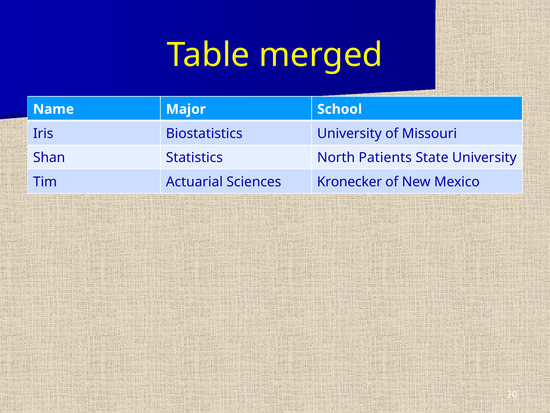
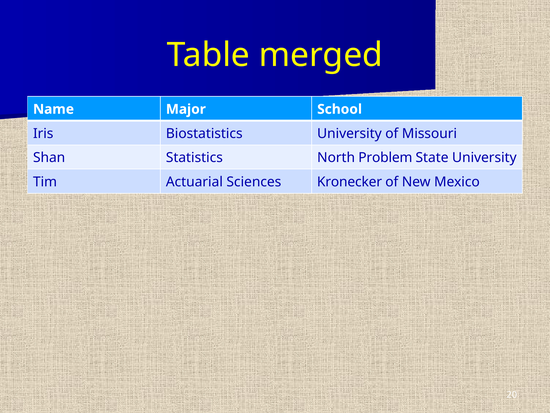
Patients: Patients -> Problem (385, 158)
